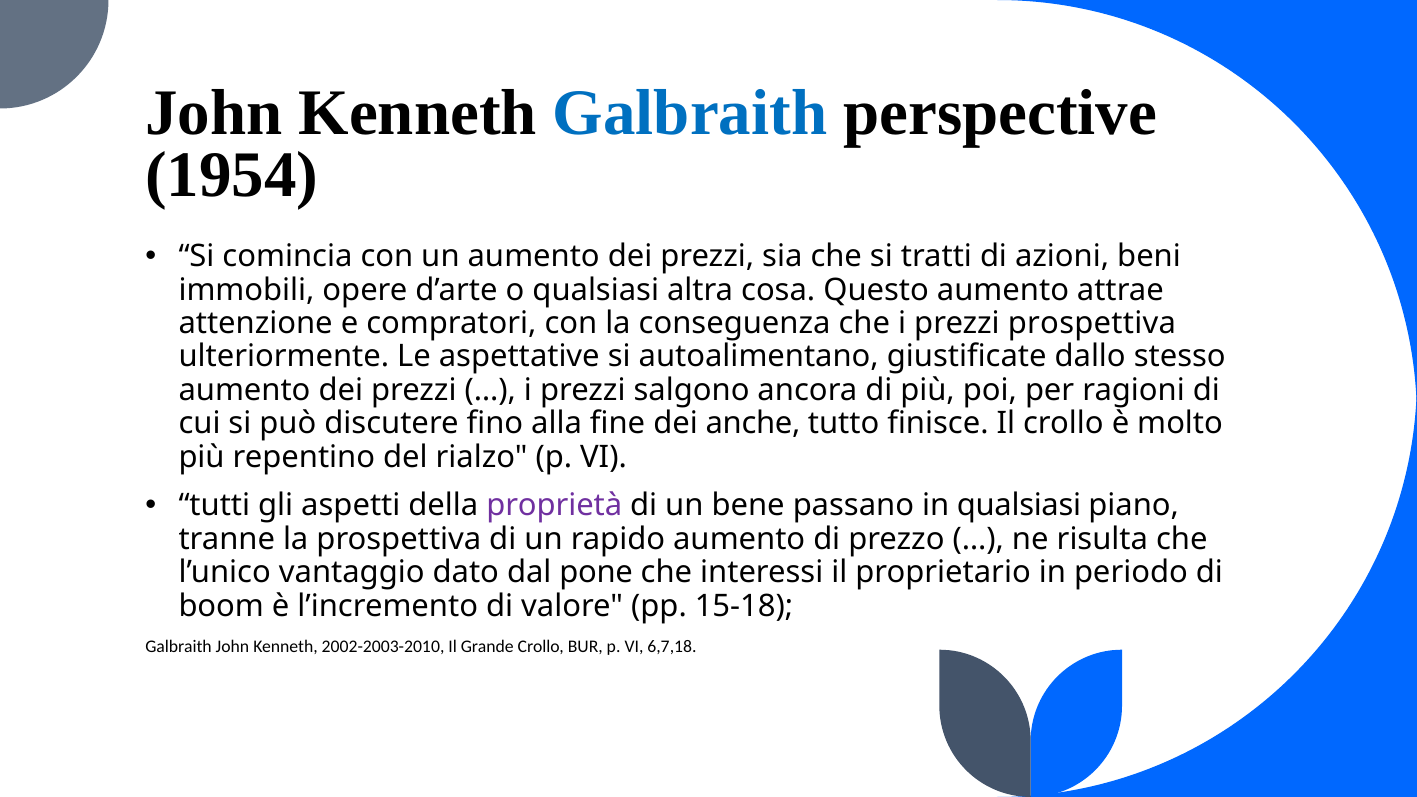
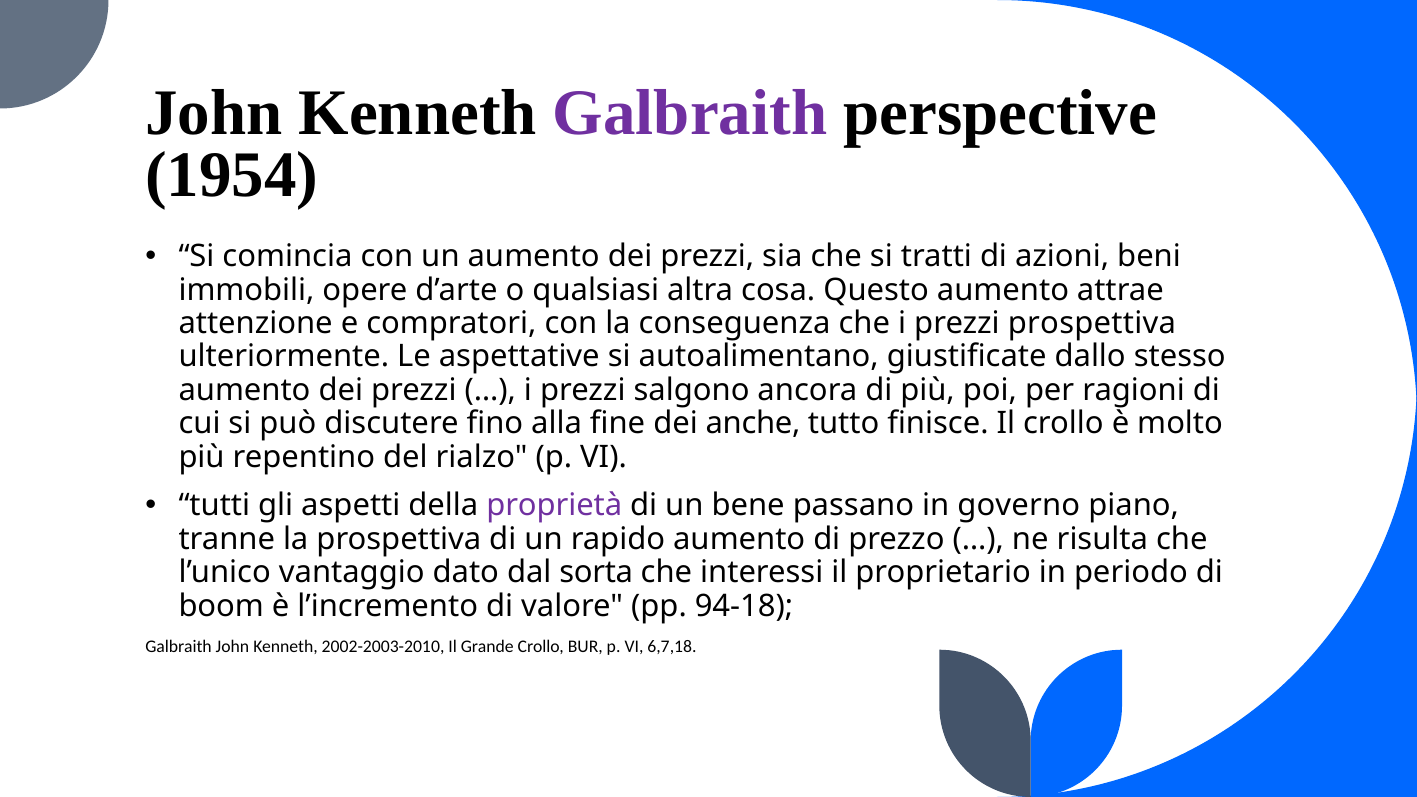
Galbraith colour: blue -> purple (690, 113)
in qualsiasi: qualsiasi -> governo (1019, 505)
pone: pone -> sorta (596, 572)
15-18: 15-18 -> 94-18 (744, 606)
